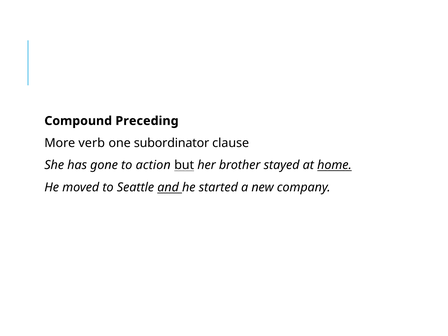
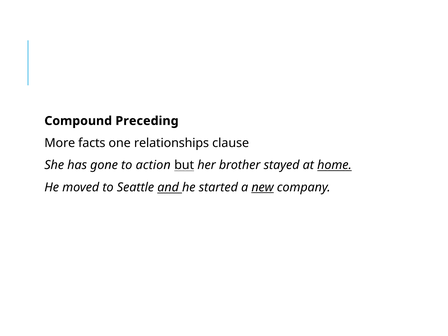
verb: verb -> facts (92, 143)
subordinator: subordinator -> relationships (172, 143)
new underline: none -> present (263, 187)
